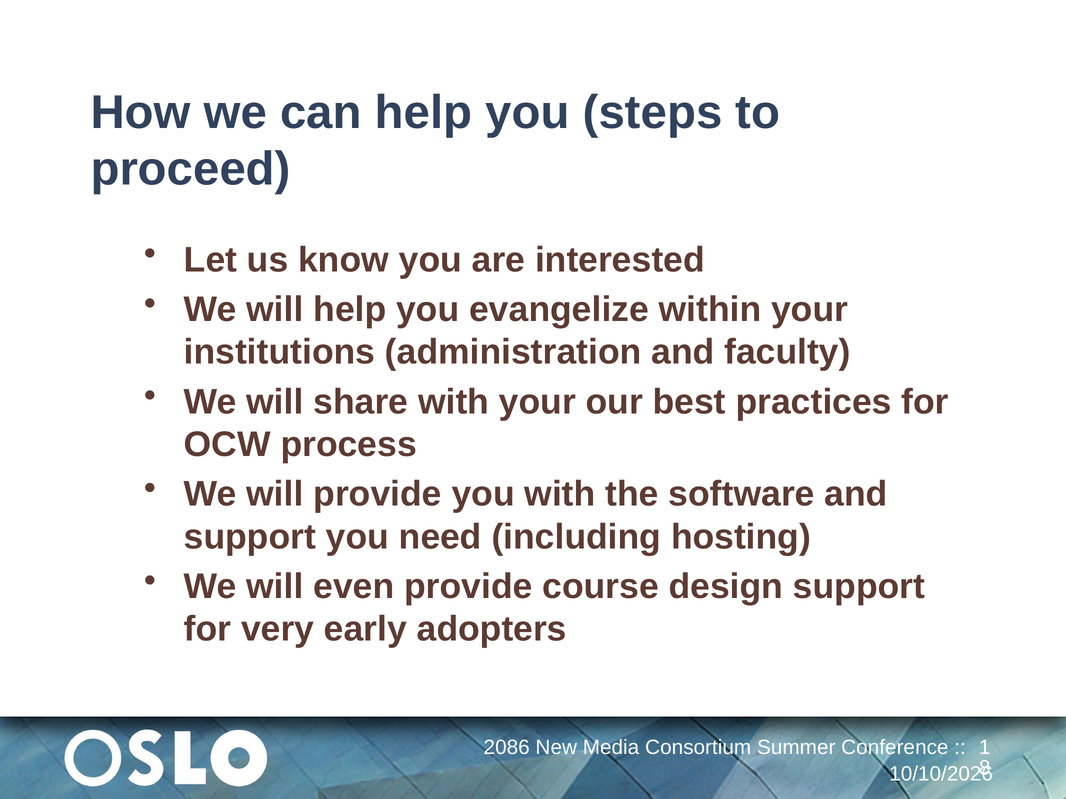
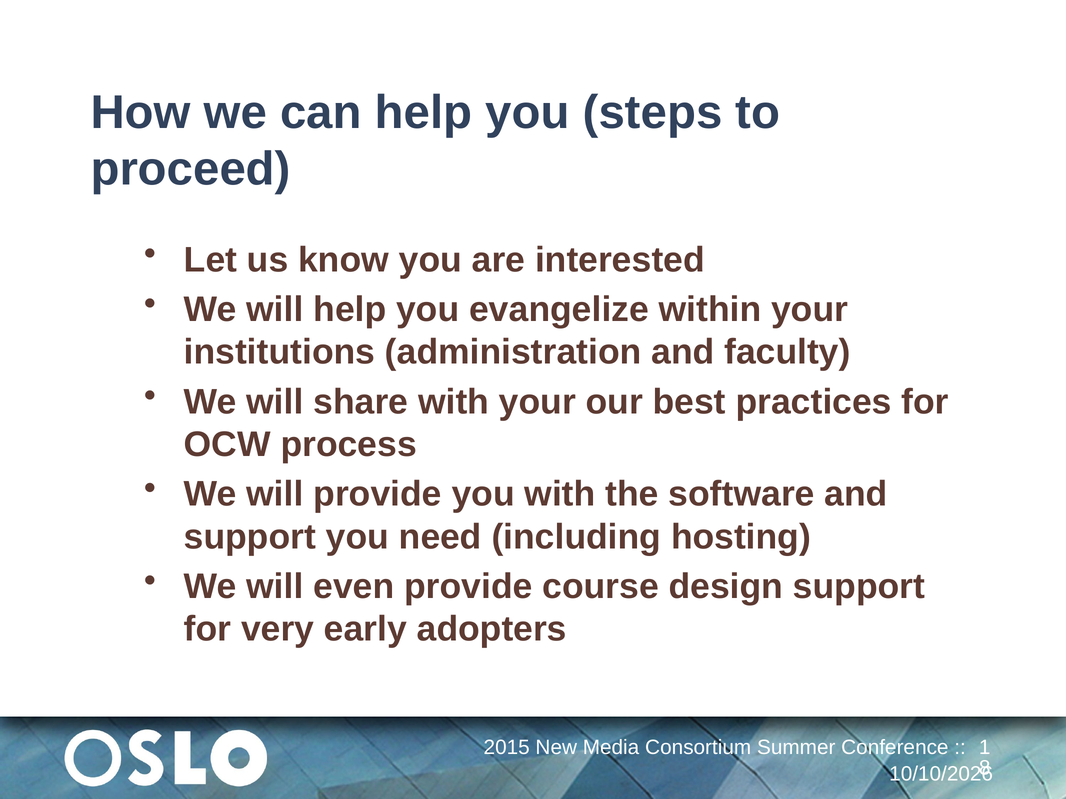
2086: 2086 -> 2015 (507, 748)
